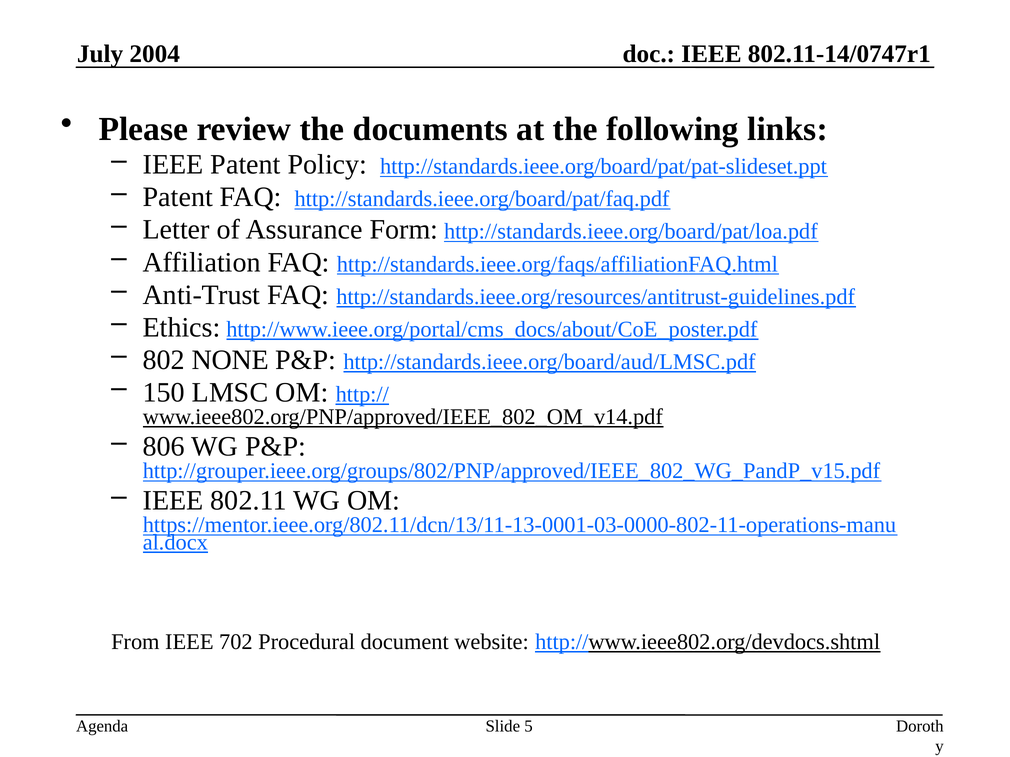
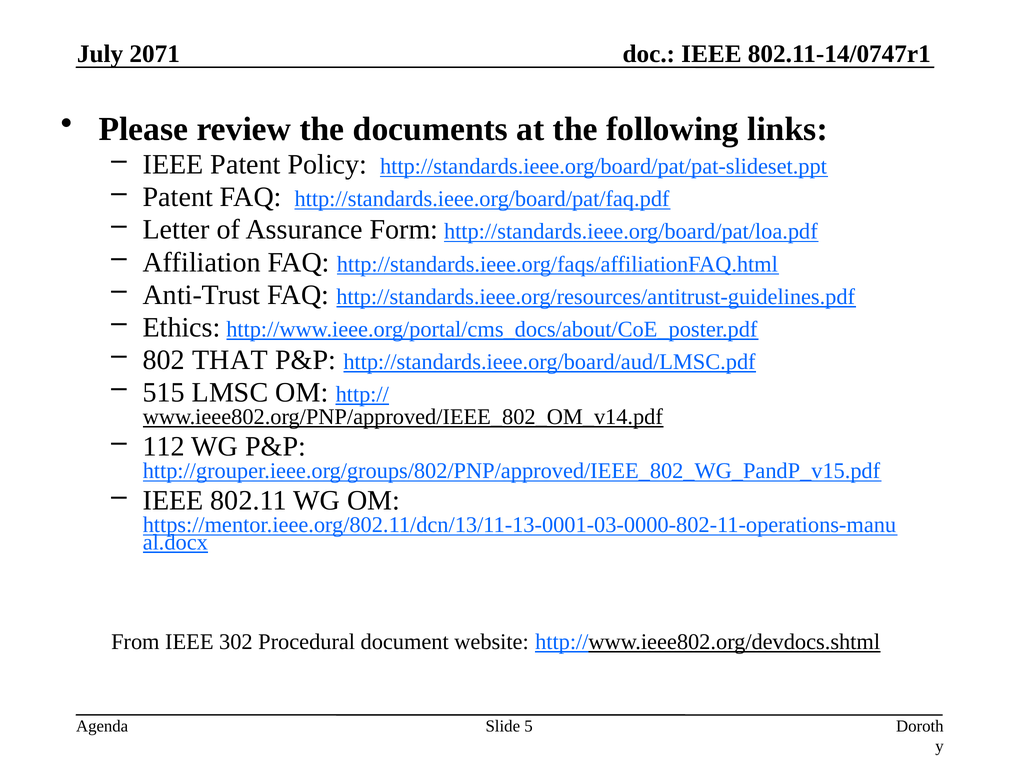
2004: 2004 -> 2071 (155, 54)
NONE: NONE -> THAT (230, 360)
150: 150 -> 515 (164, 393)
806: 806 -> 112 (164, 447)
702: 702 -> 302 (236, 642)
